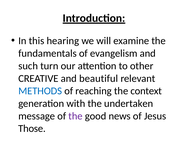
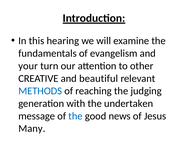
such: such -> your (28, 66)
context: context -> judging (146, 91)
the colour: purple -> blue (75, 116)
Those: Those -> Many (32, 129)
